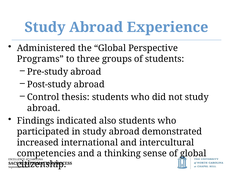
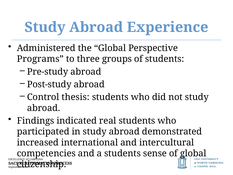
also: also -> real (108, 121)
a thinking: thinking -> students (122, 153)
